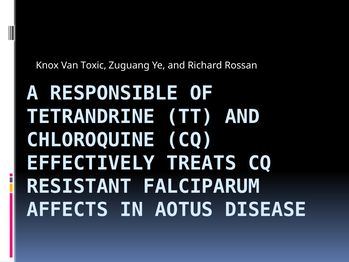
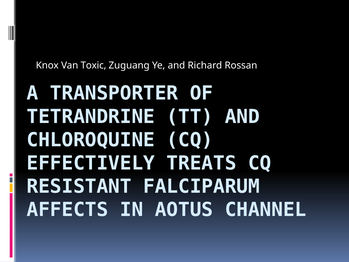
RESPONSIBLE: RESPONSIBLE -> TRANSPORTER (114, 93)
DISEASE: DISEASE -> CHANNEL (266, 210)
